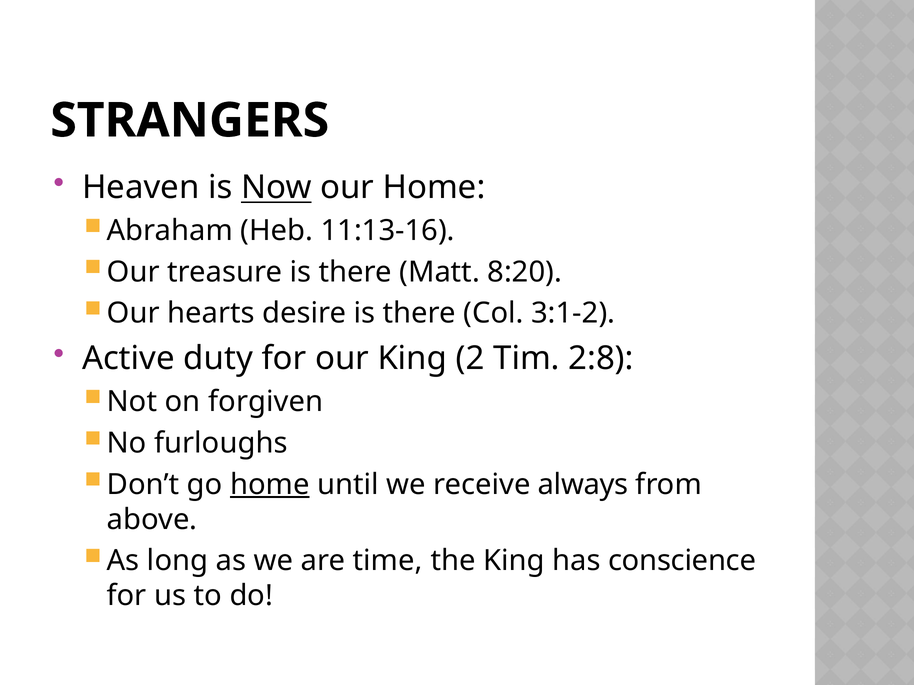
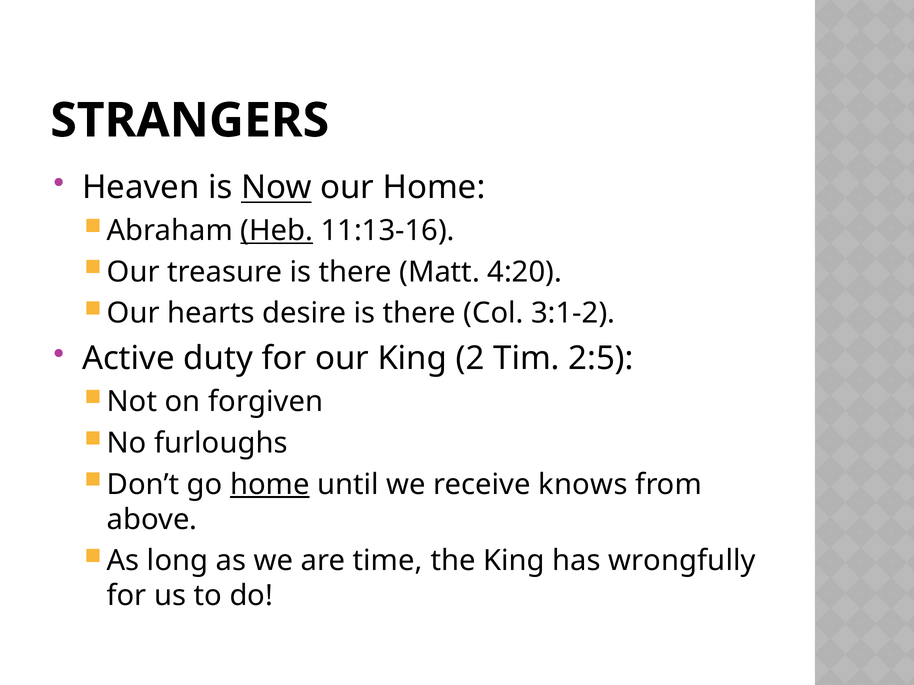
Heb underline: none -> present (277, 231)
8:20: 8:20 -> 4:20 (525, 272)
2:8: 2:8 -> 2:5 (601, 359)
always: always -> knows (583, 485)
conscience: conscience -> wrongfully (682, 561)
